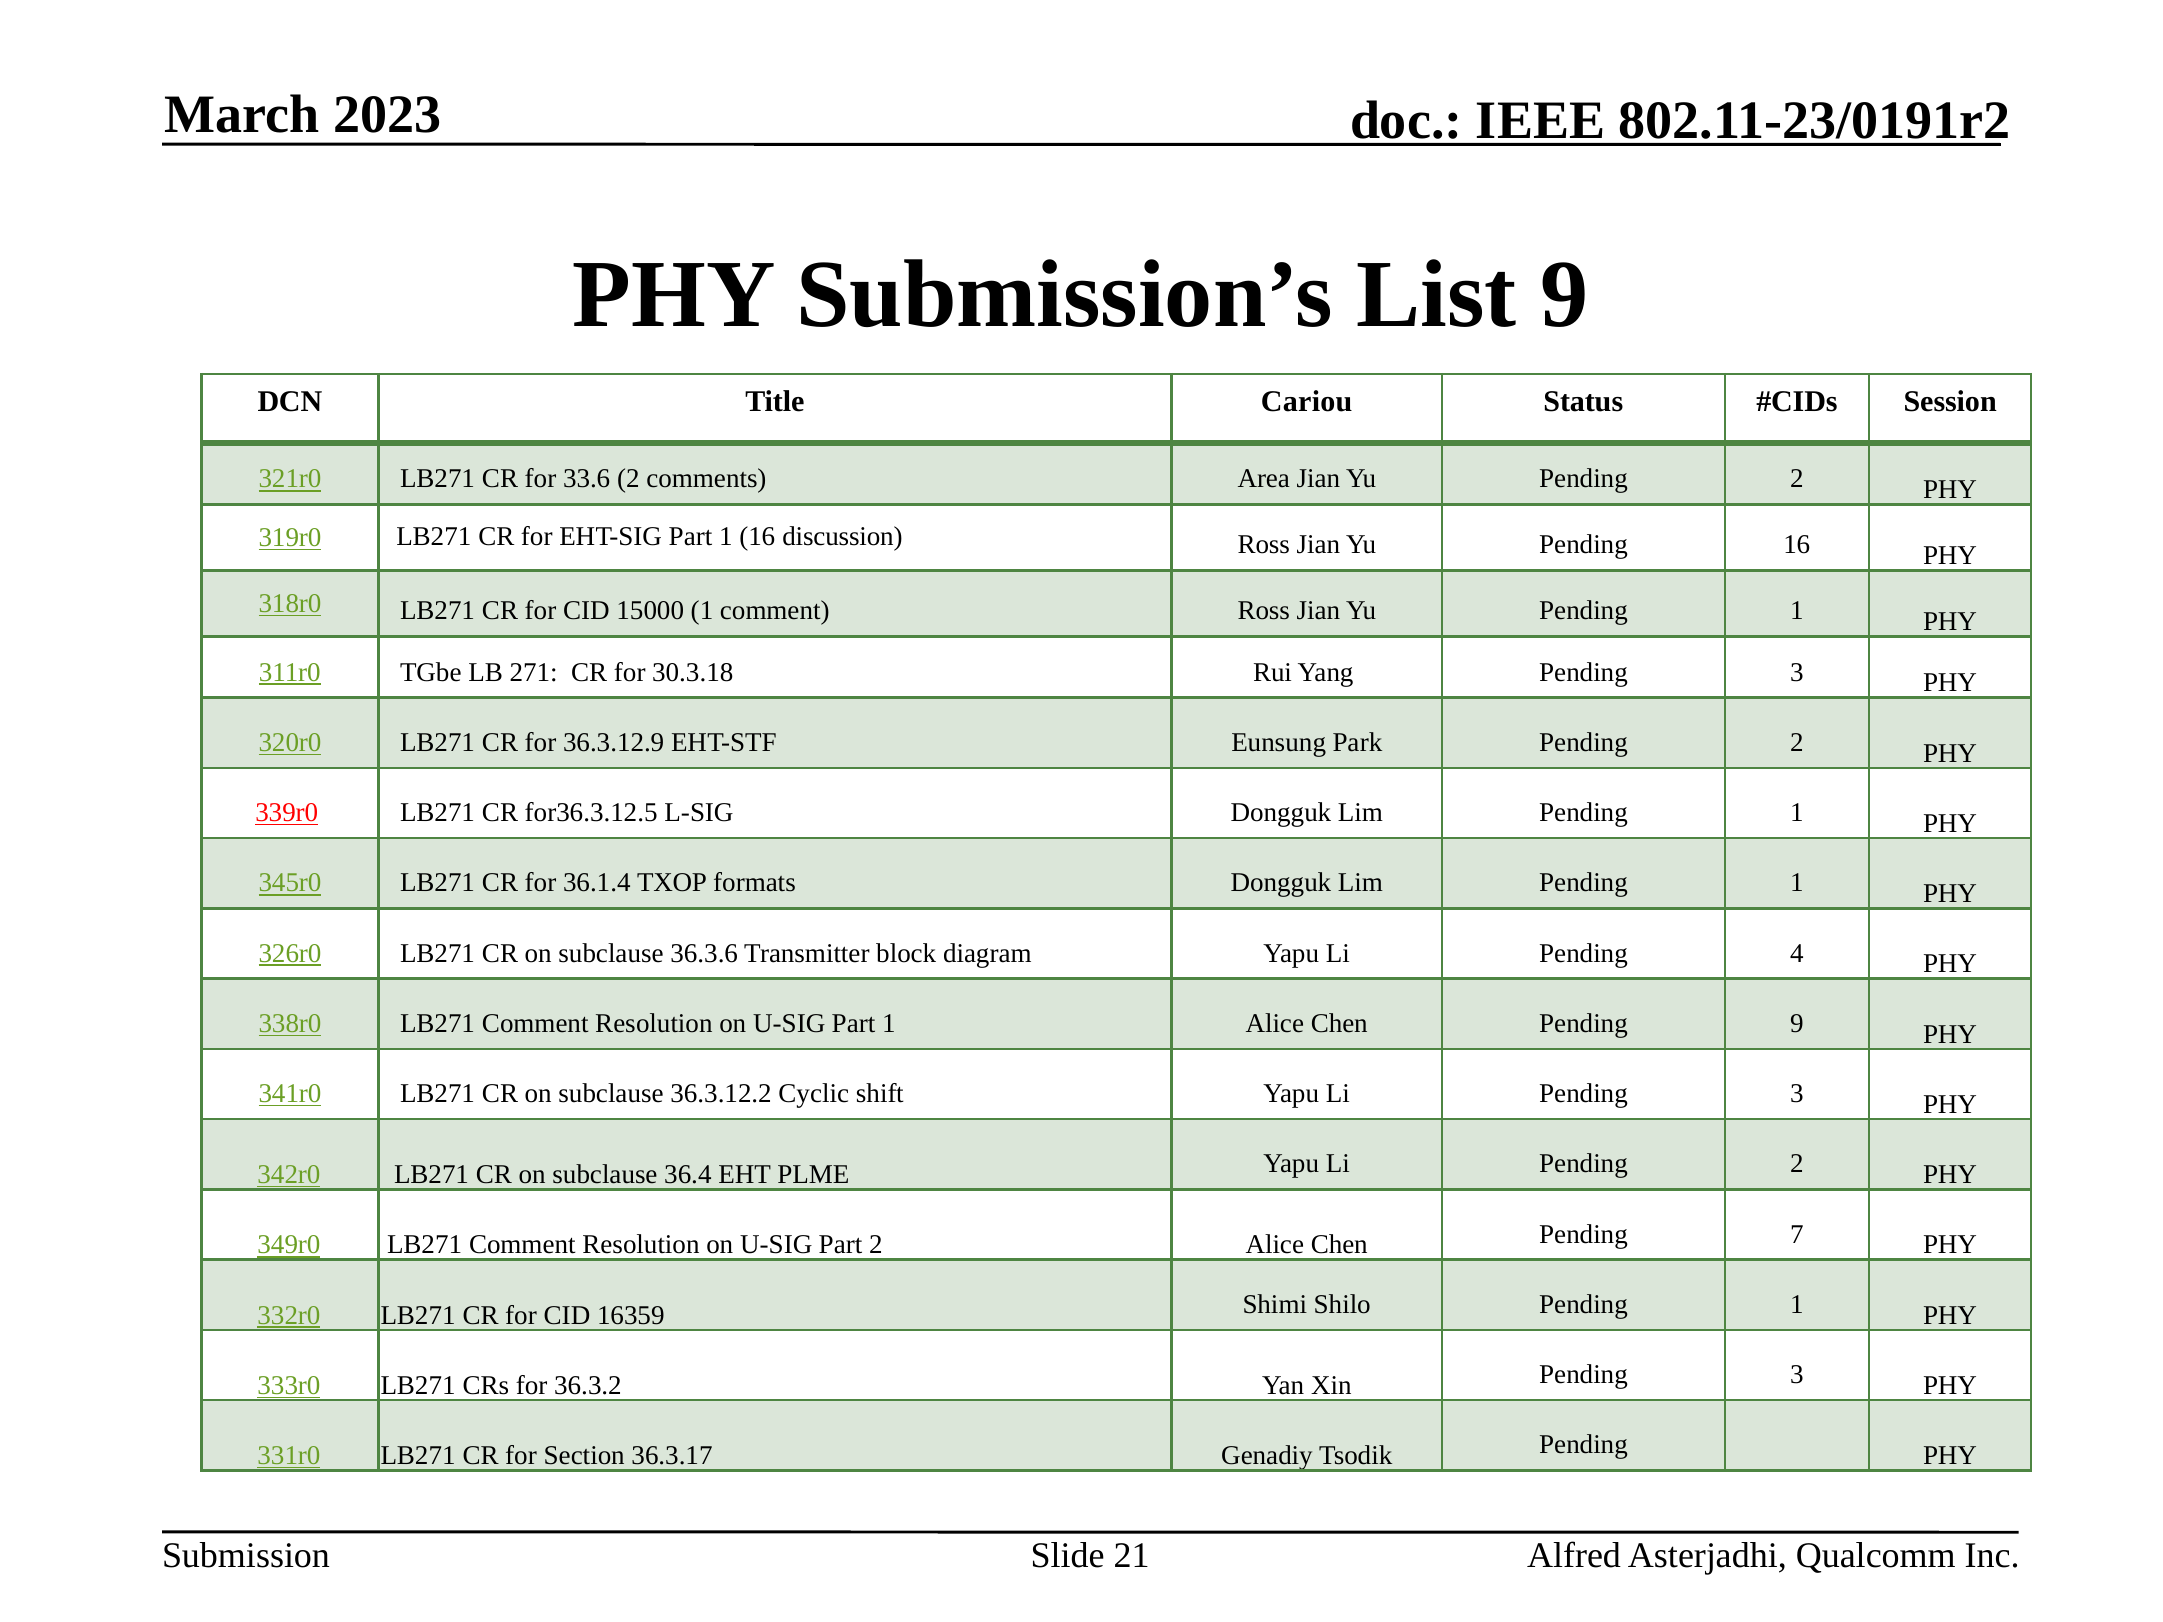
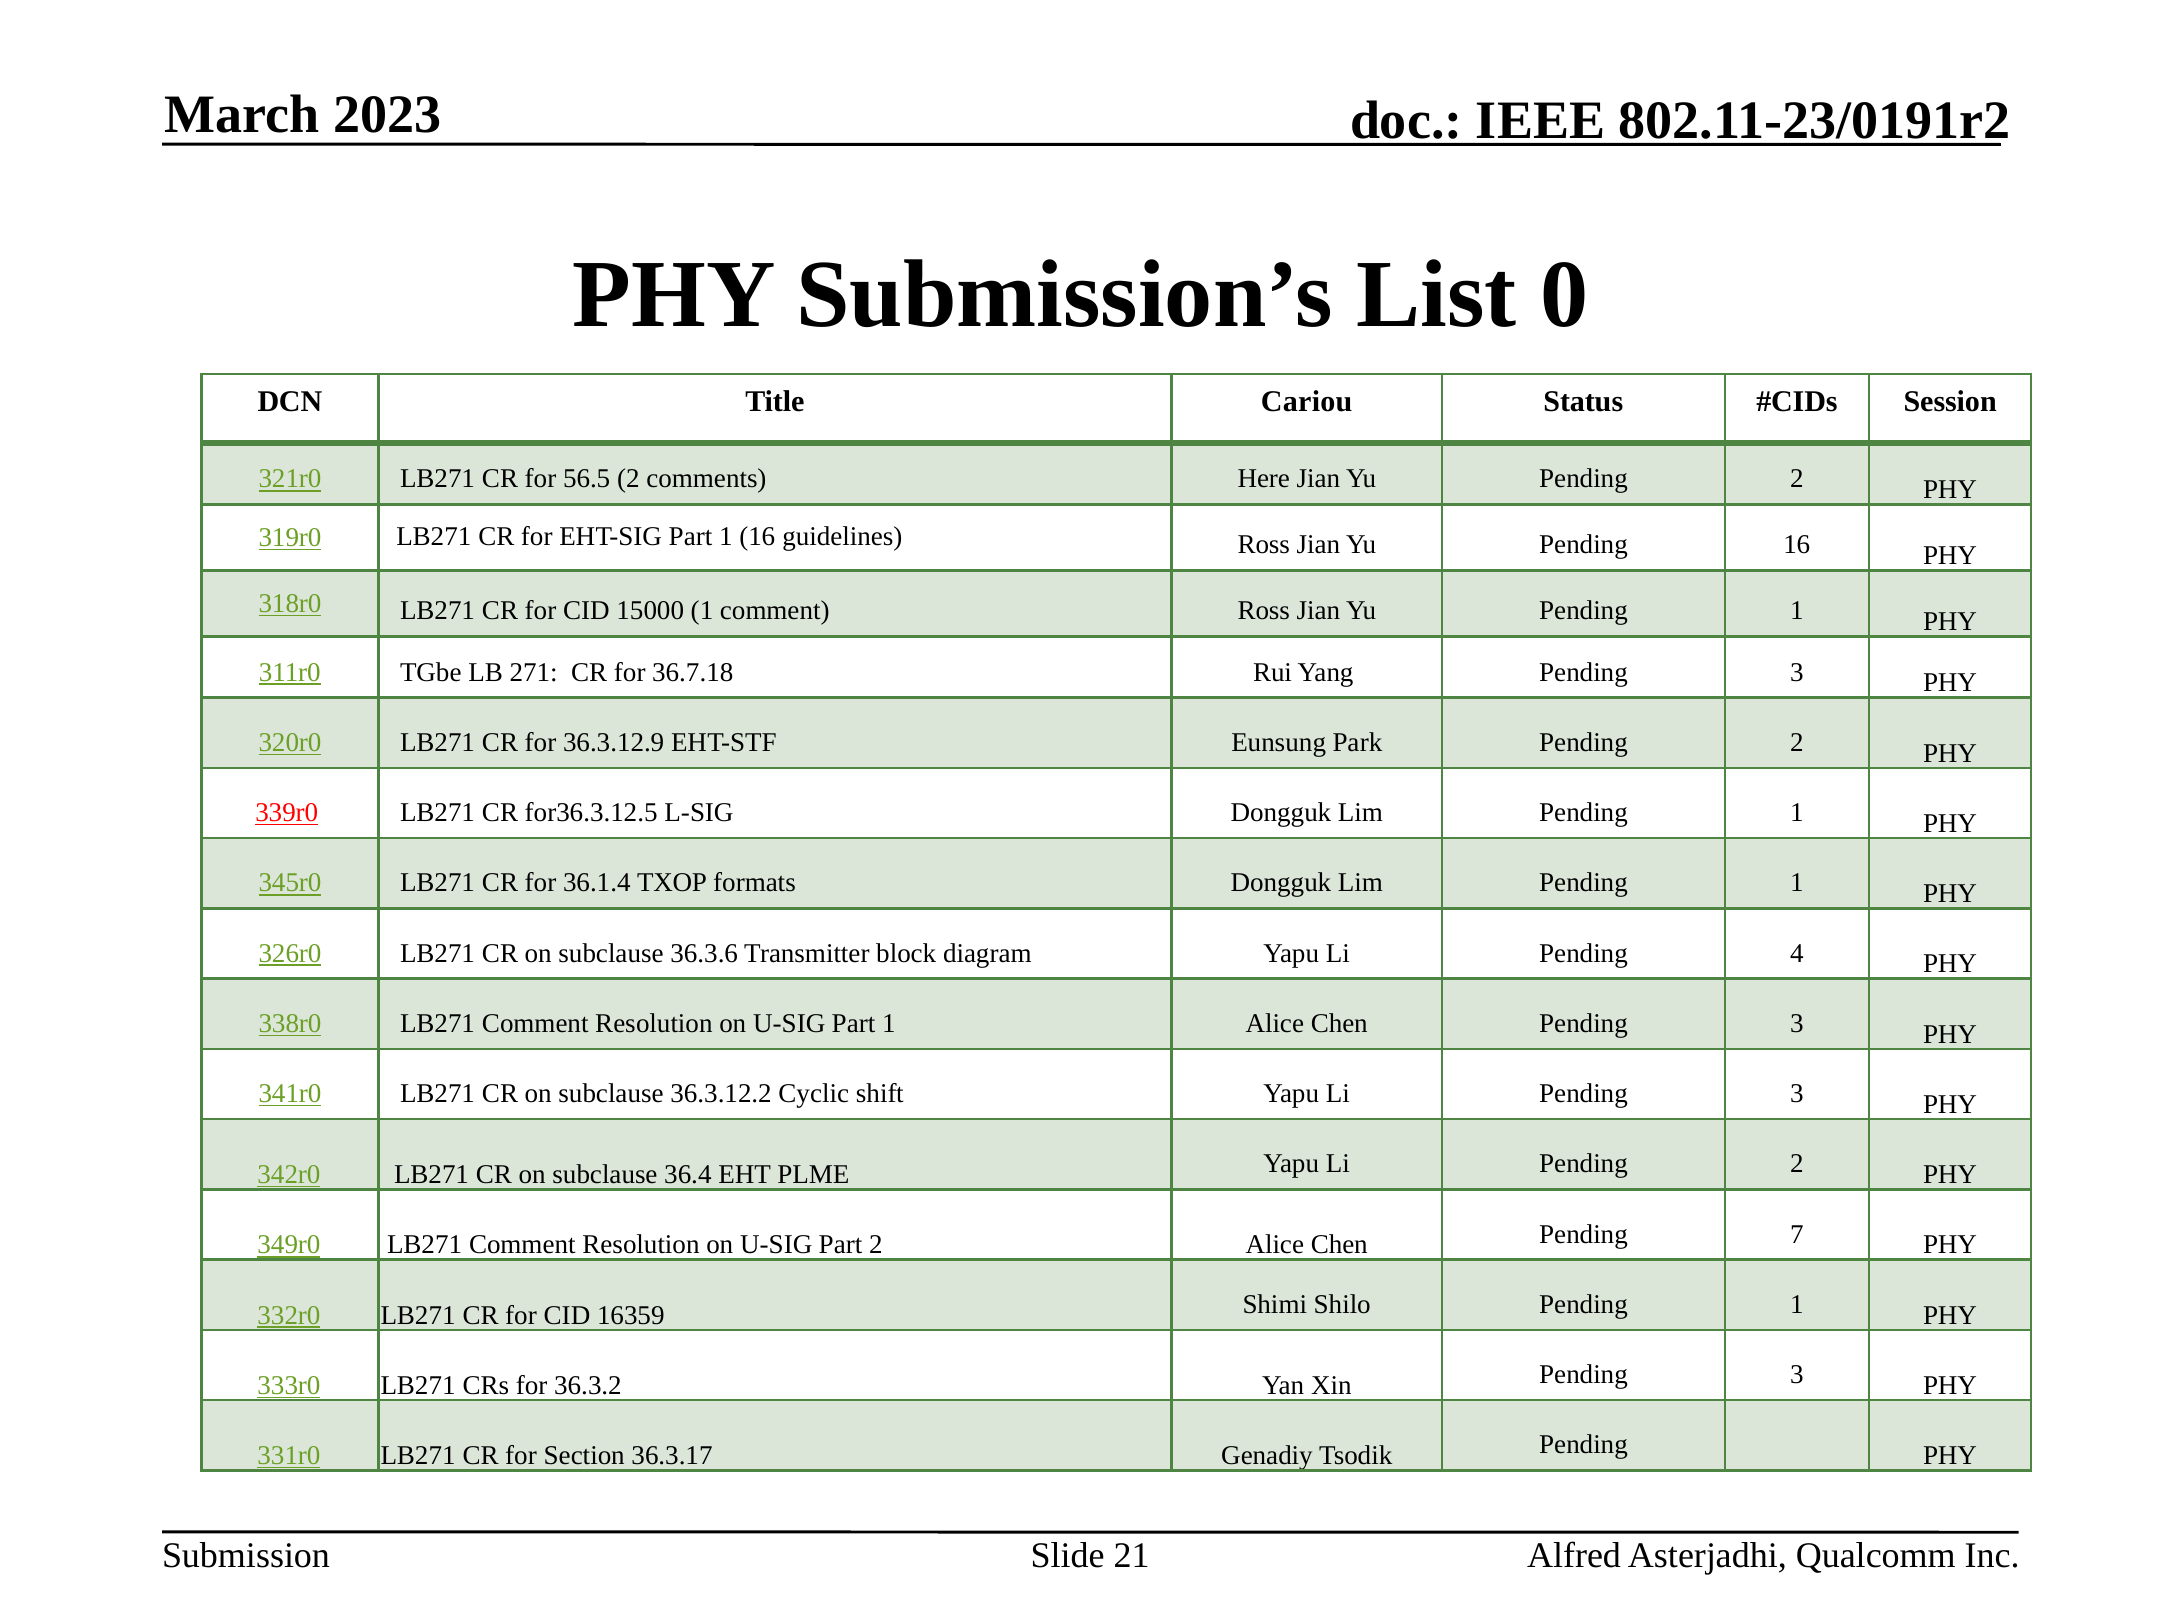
List 9: 9 -> 0 (1564, 295)
33.6: 33.6 -> 56.5 (587, 479)
Area: Area -> Here (1264, 479)
discussion: discussion -> guidelines (842, 536)
30.3.18: 30.3.18 -> 36.7.18 (693, 672)
Chen Pending 9: 9 -> 3 (1797, 1024)
